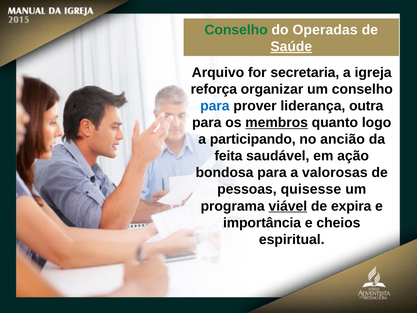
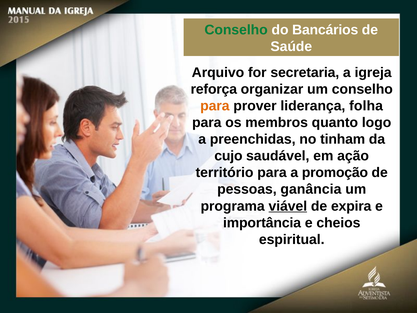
Operadas: Operadas -> Bancários (325, 30)
Saúde underline: present -> none (291, 46)
para colour: blue -> orange (215, 106)
outra: outra -> folha (366, 106)
membros underline: present -> none (277, 123)
participando: participando -> preenchidas (253, 139)
ancião: ancião -> tinham (343, 139)
feita: feita -> cujo (228, 156)
bondosa: bondosa -> território (225, 173)
valorosas: valorosas -> promoção (335, 173)
quisesse: quisesse -> ganância (311, 189)
